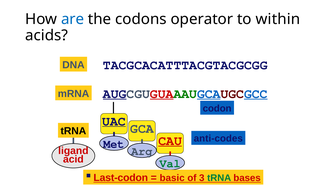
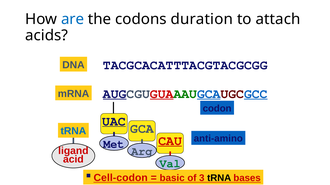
operator: operator -> duration (202, 19)
within: within -> attach (278, 19)
tRNA colour: black -> blue (73, 131)
anti-codes: anti-codes -> anti-amino (218, 139)
Last-codon: Last-codon -> Cell-codon (121, 178)
tRNA colour: green -> black (219, 179)
